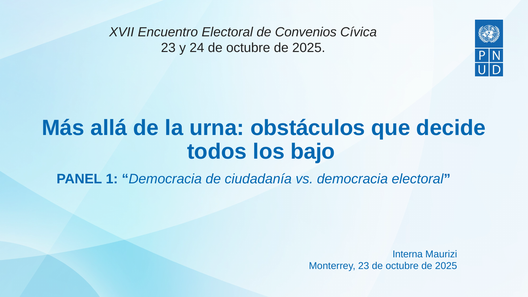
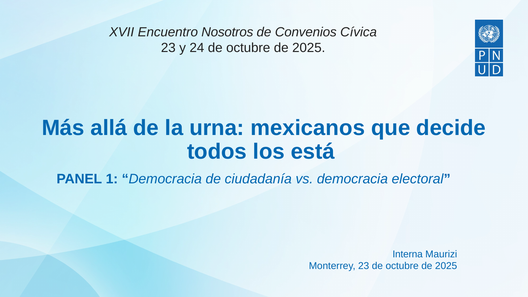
Encuentro Electoral: Electoral -> Nosotros (227, 32)
obstáculos: obstáculos -> mexicanos (308, 128)
bajo: bajo -> está (313, 152)
